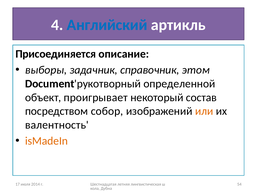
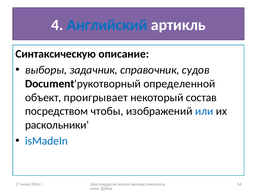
Присоединяется: Присоединяется -> Синтаксическую (56, 54)
этом: этом -> судов (196, 70)
собор: собор -> чтобы (107, 111)
или colour: orange -> blue (204, 111)
валентность: валентность -> раскольники (57, 125)
isMadeIn colour: orange -> blue (47, 141)
